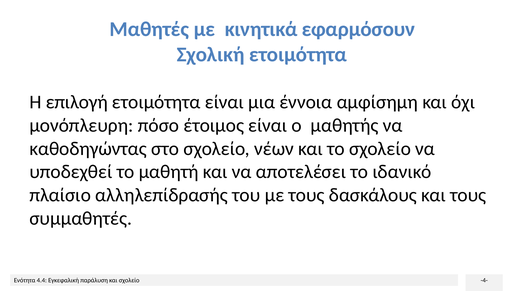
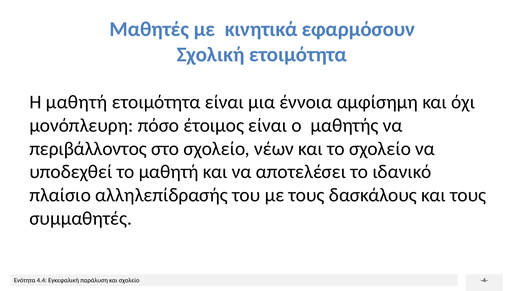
Η επιλογή: επιλογή -> μαθητή (77, 102)
καθοδηγώντας: καθοδηγώντας -> περιβάλλοντος (88, 149)
